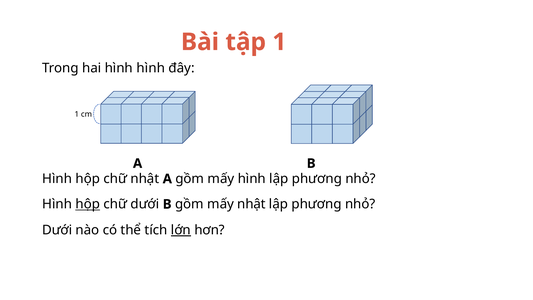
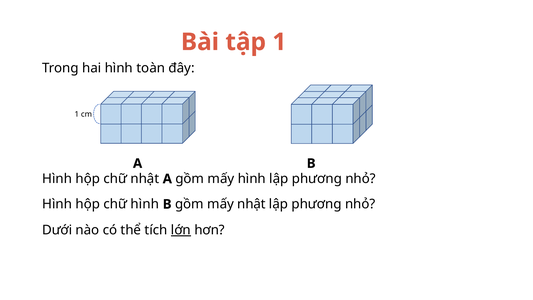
hình hình: hình -> toàn (151, 68)
hộp underline: present -> none (88, 204)
chữ dưới: dưới -> hình (145, 204)
